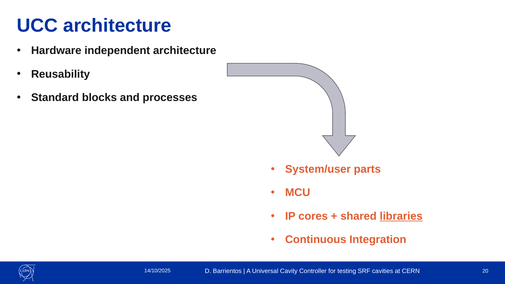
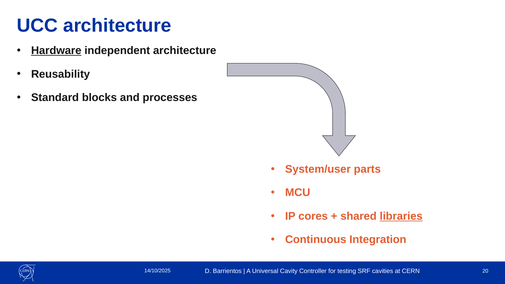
Hardware underline: none -> present (56, 51)
